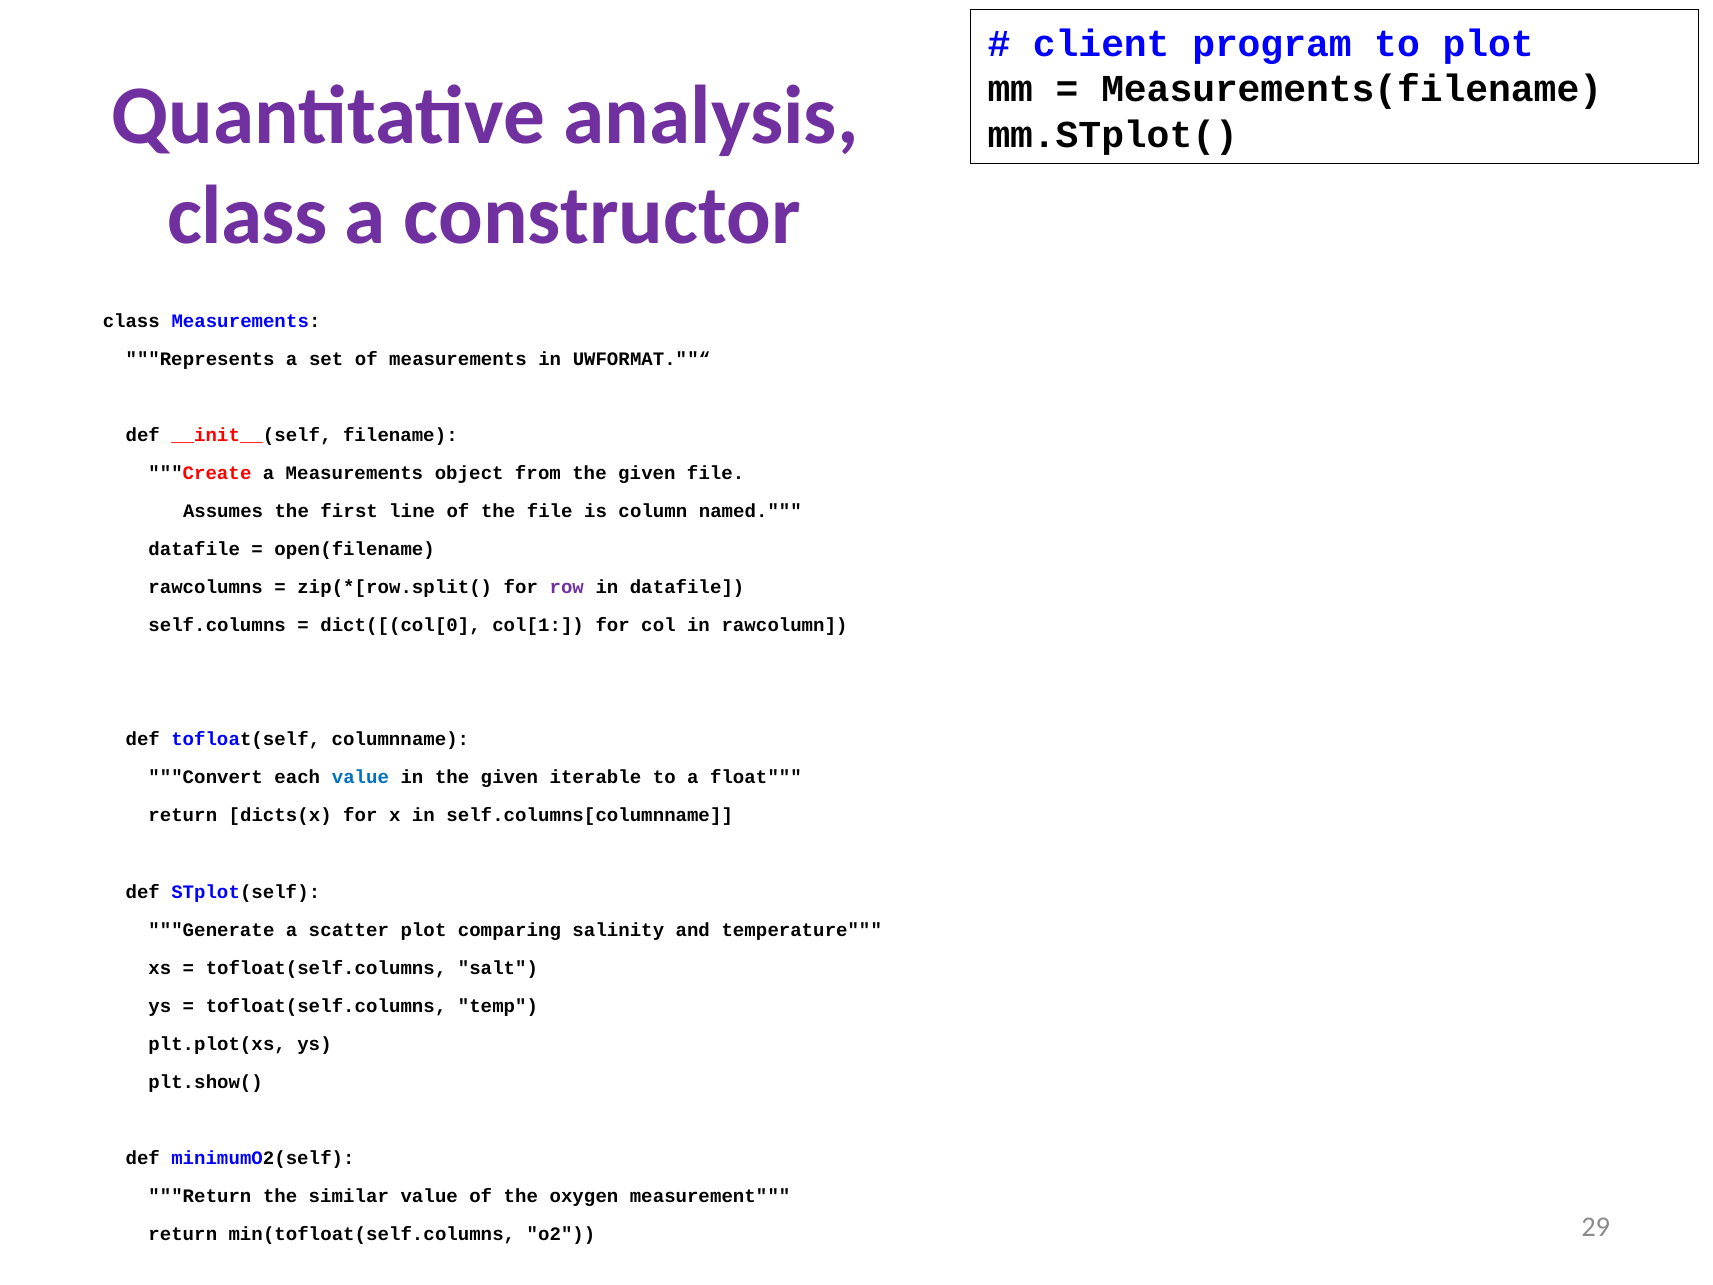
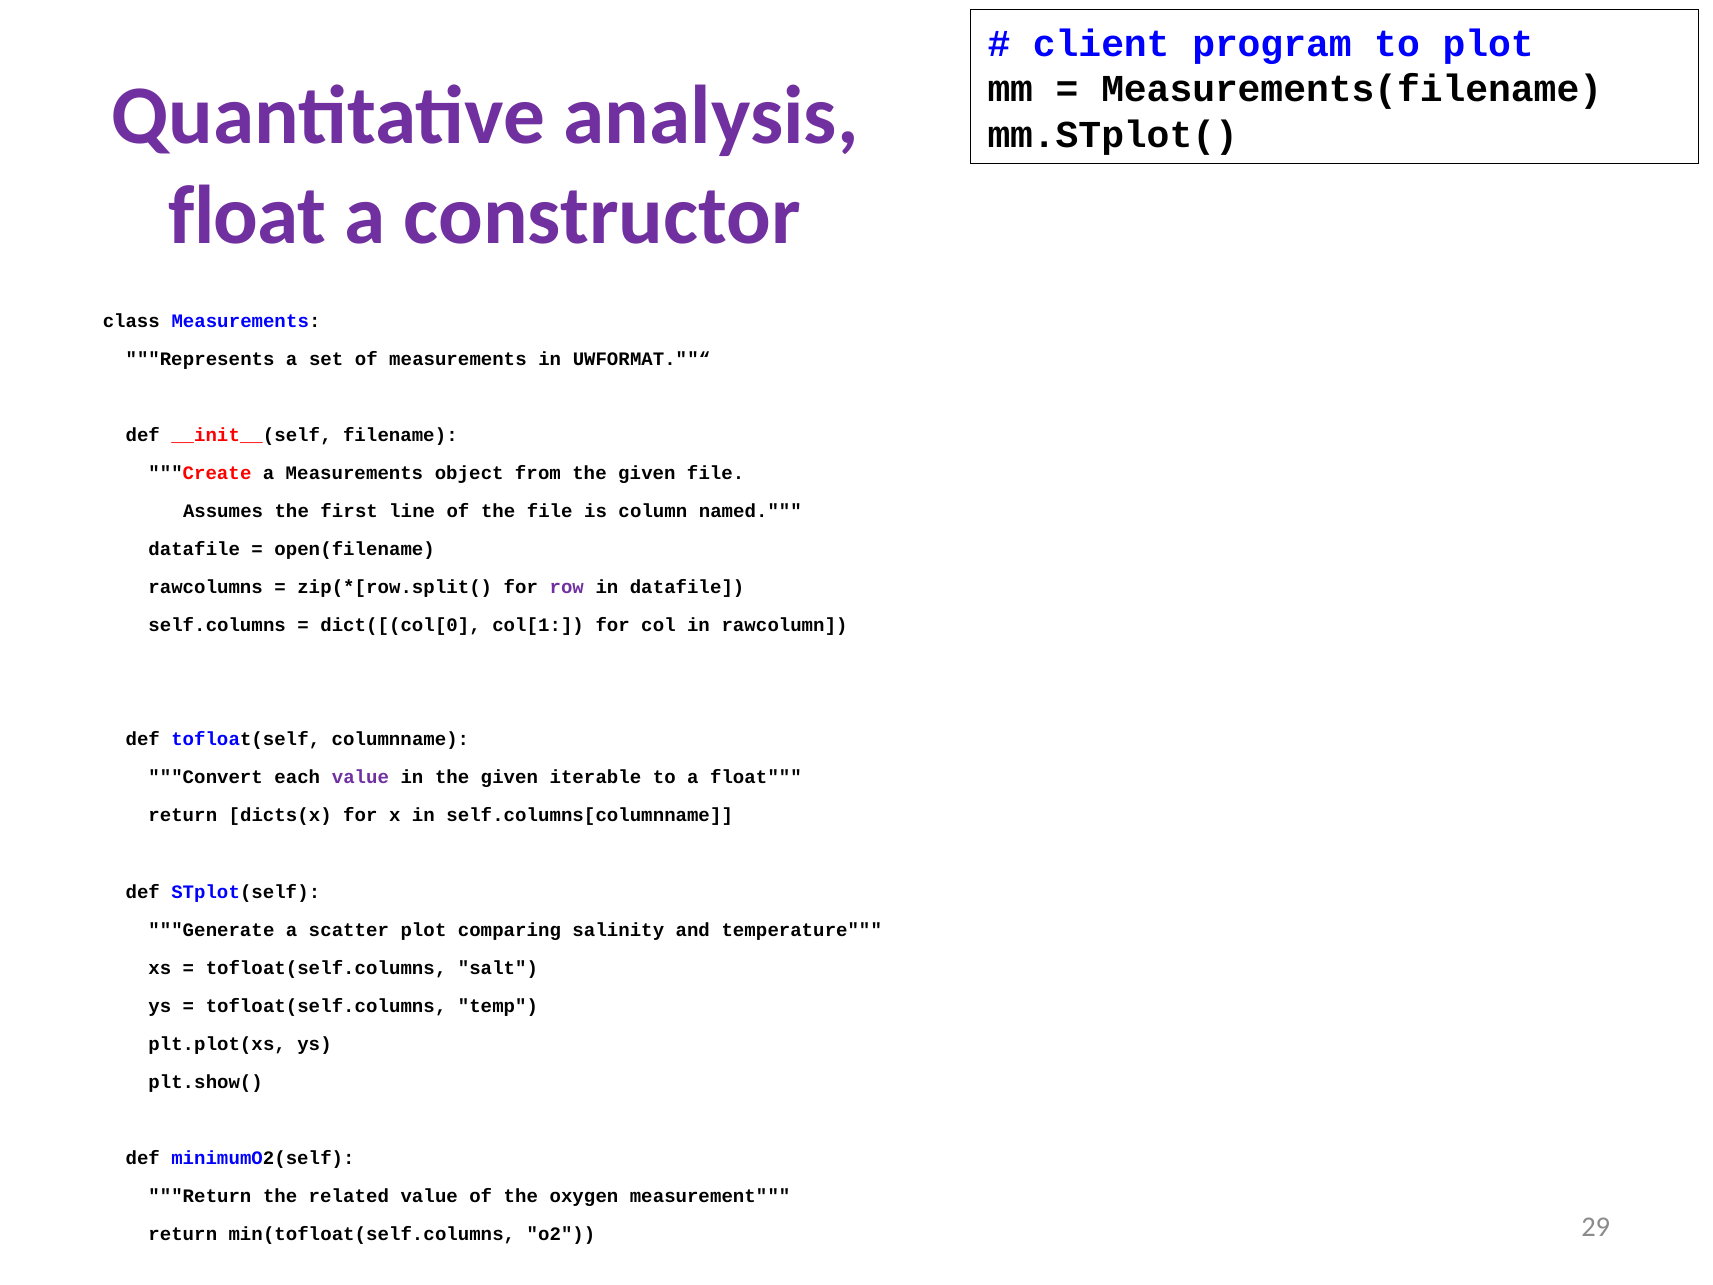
class: class -> float (248, 216)
value colour: blue -> purple (360, 778)
similar: similar -> related (349, 1196)
